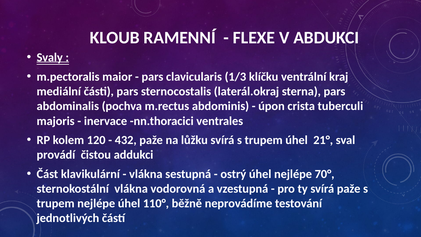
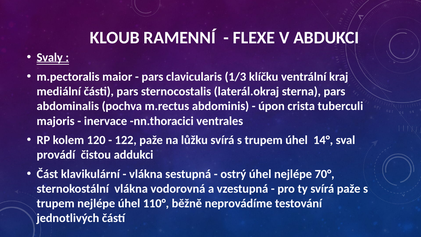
432: 432 -> 122 (126, 140)
21°: 21° -> 14° (323, 140)
